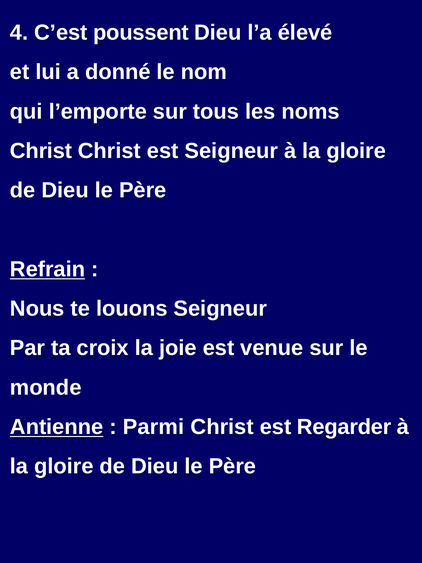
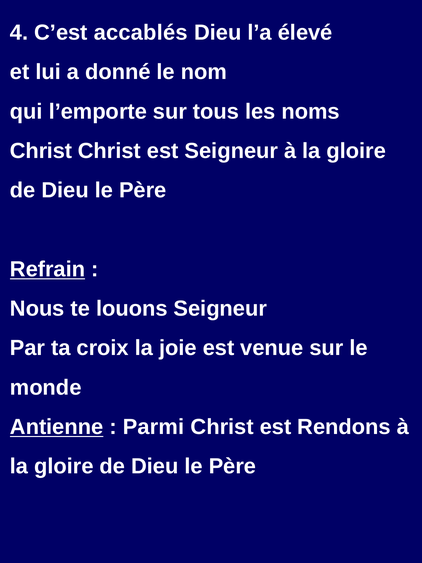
poussent: poussent -> accablés (141, 33)
Regarder: Regarder -> Rendons (344, 427)
